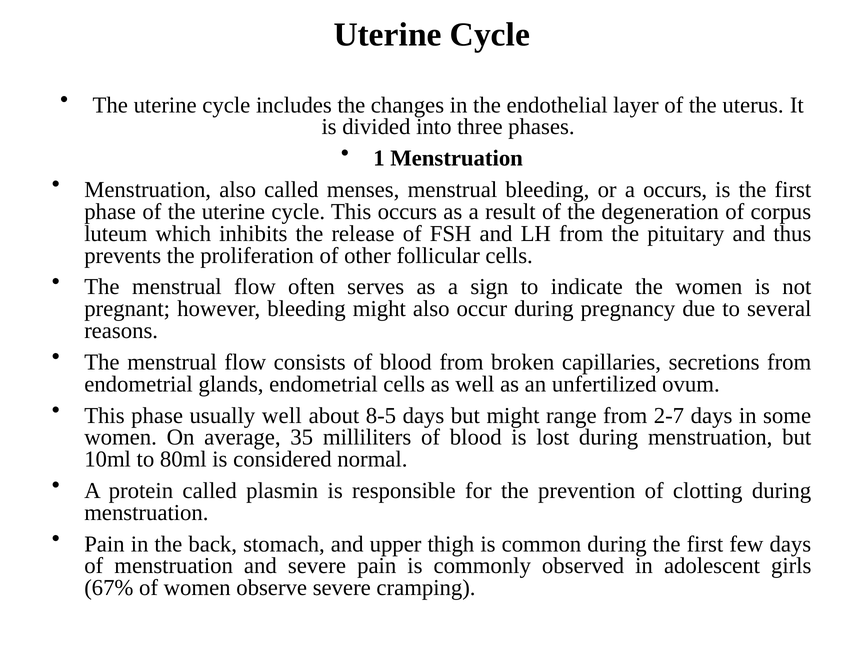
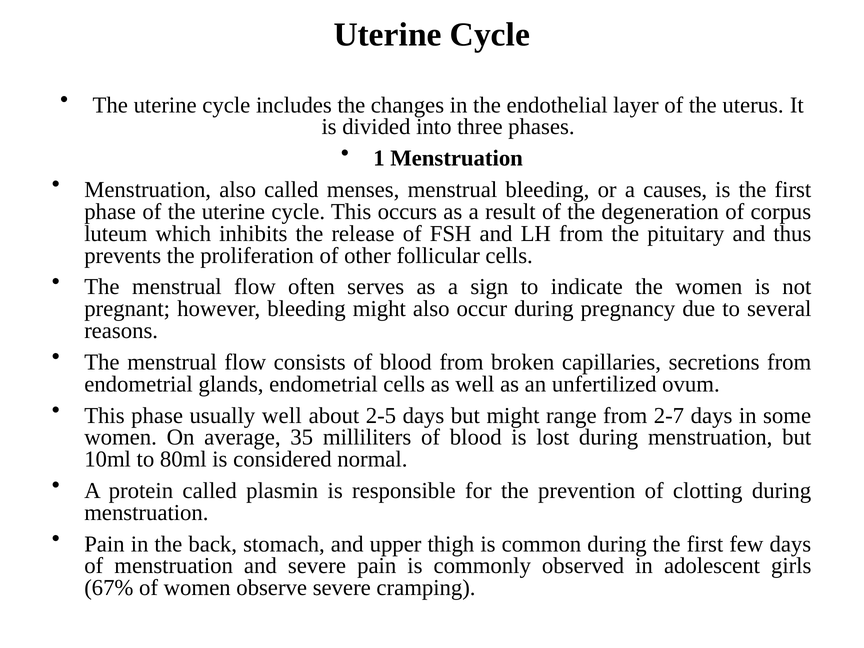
a occurs: occurs -> causes (675, 190)
8-5: 8-5 -> 2-5 (381, 415)
